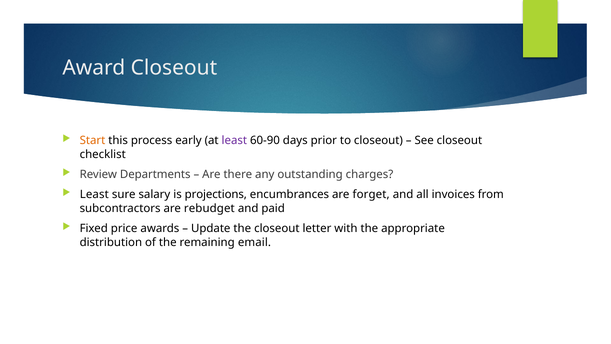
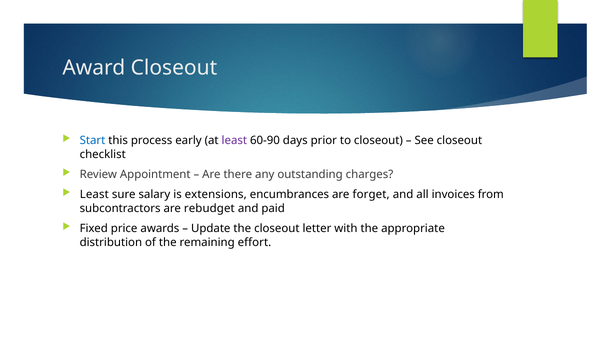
Start colour: orange -> blue (92, 140)
Departments: Departments -> Appointment (155, 174)
projections: projections -> extensions (216, 194)
email: email -> effort (254, 242)
